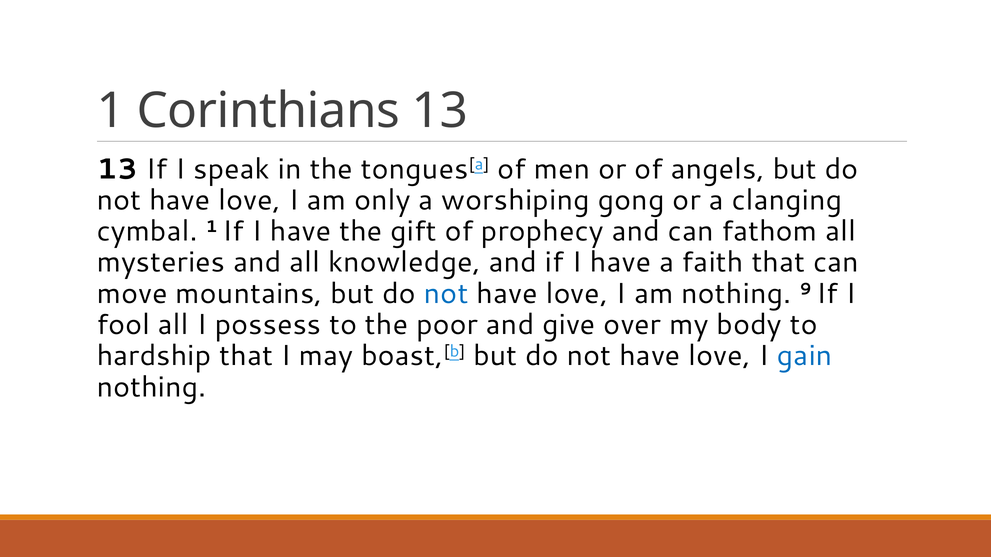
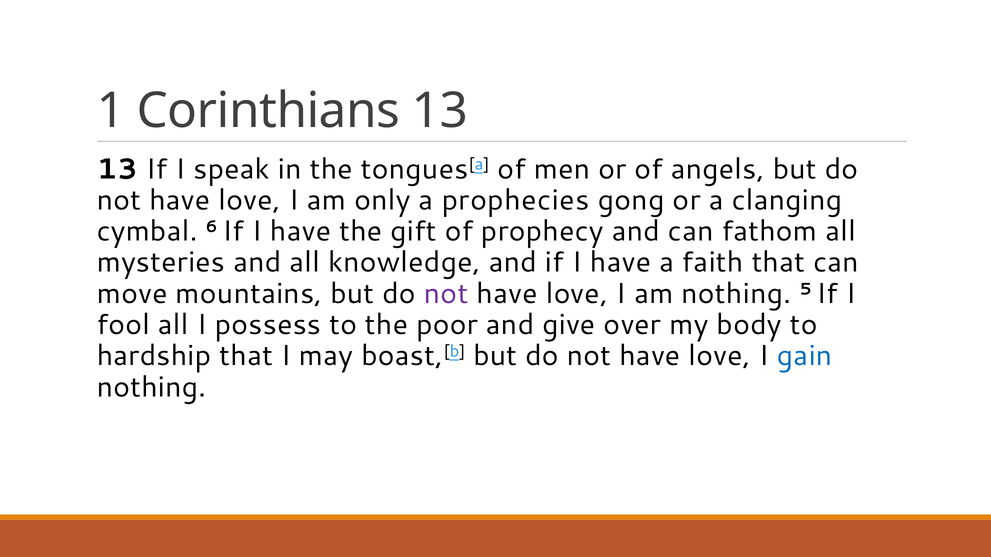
worshiping: worshiping -> prophecies (516, 200)
cymbal 1: 1 -> 6 (212, 227)
not colour: blue -> purple (446, 294)
9: 9 -> 5 (806, 289)
